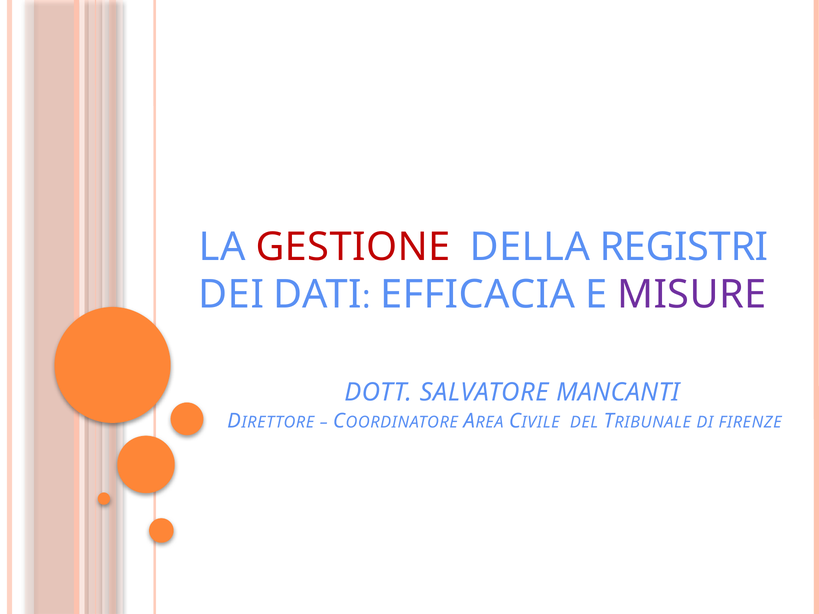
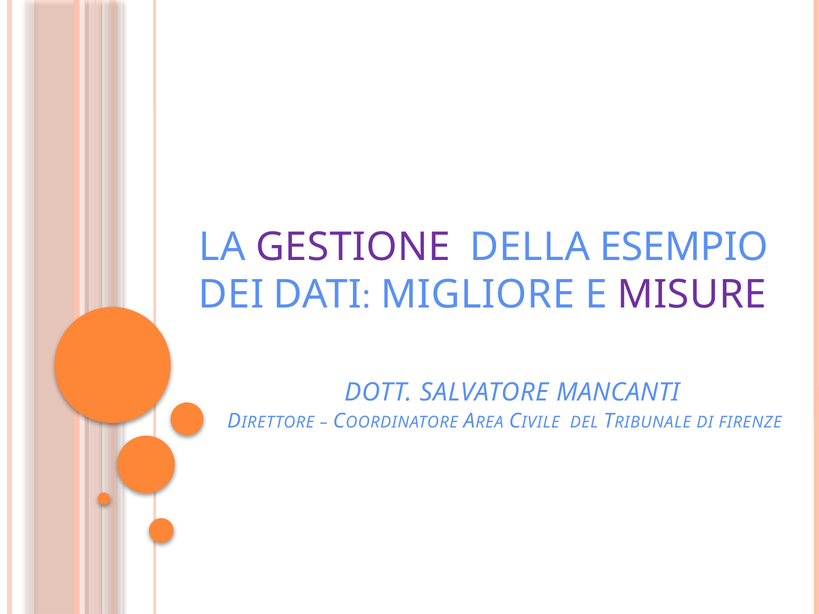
GESTIONE colour: red -> purple (353, 247)
REGISTRI: REGISTRI -> ESEMPIO (684, 247)
EFFICACIA: EFFICACIA -> MIGLIORE (478, 295)
